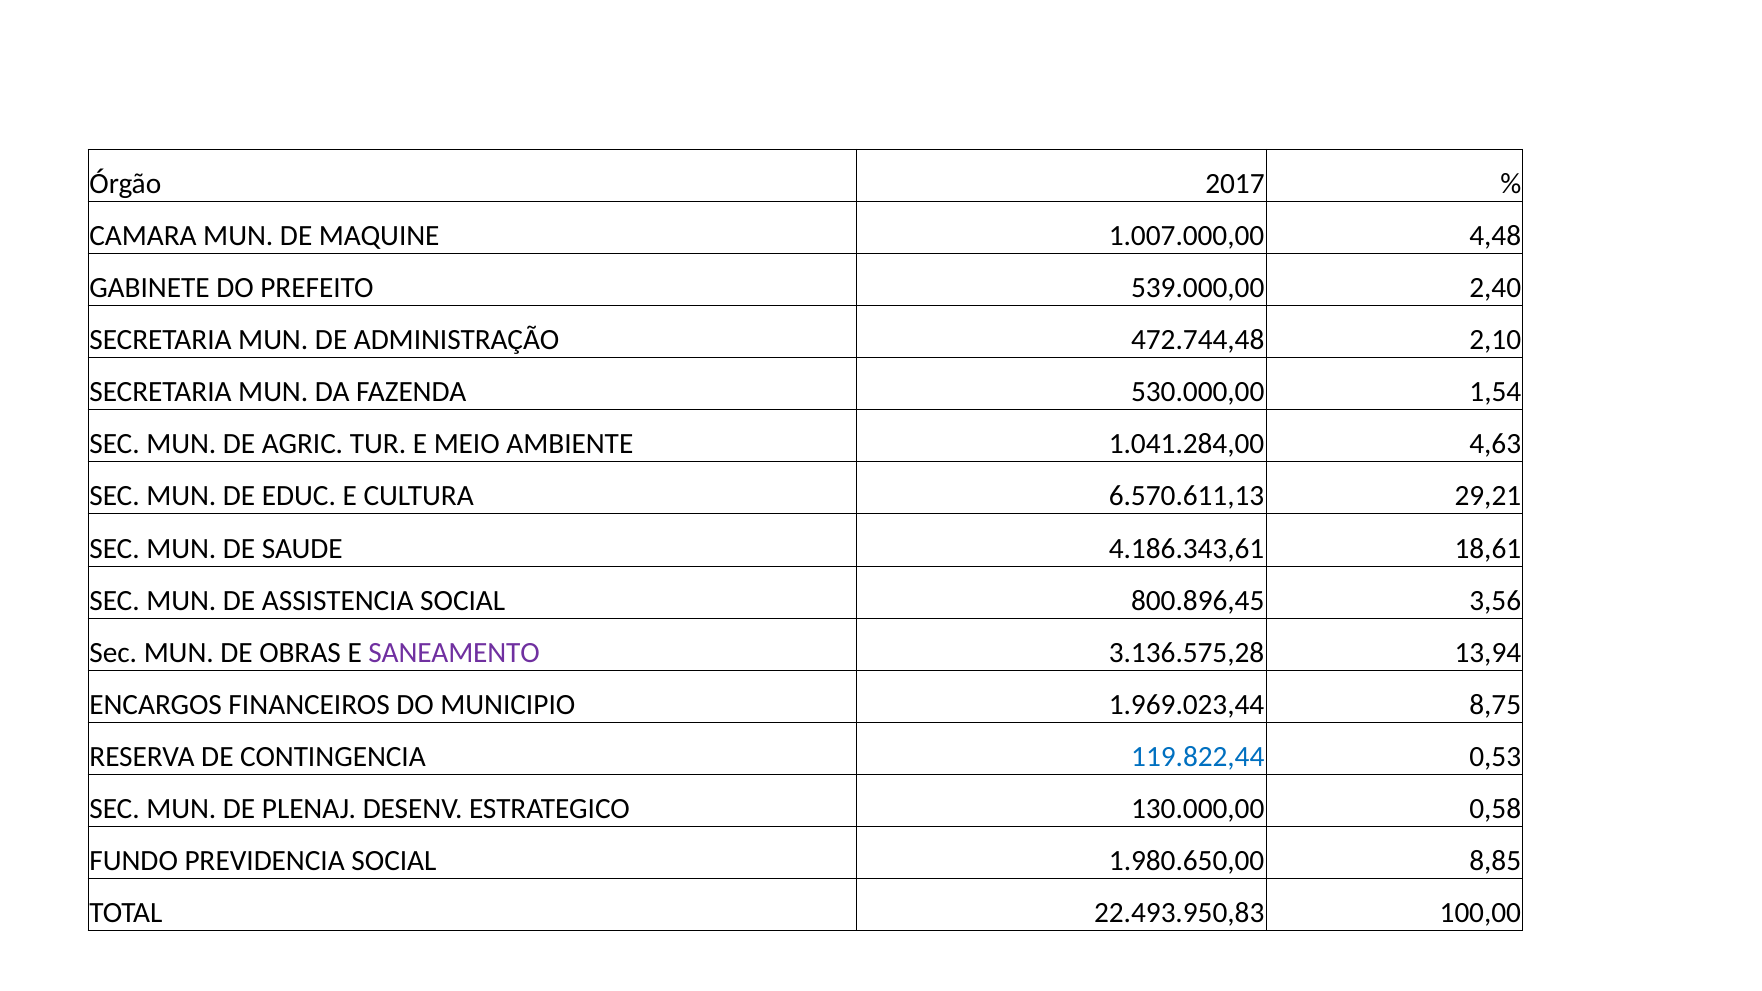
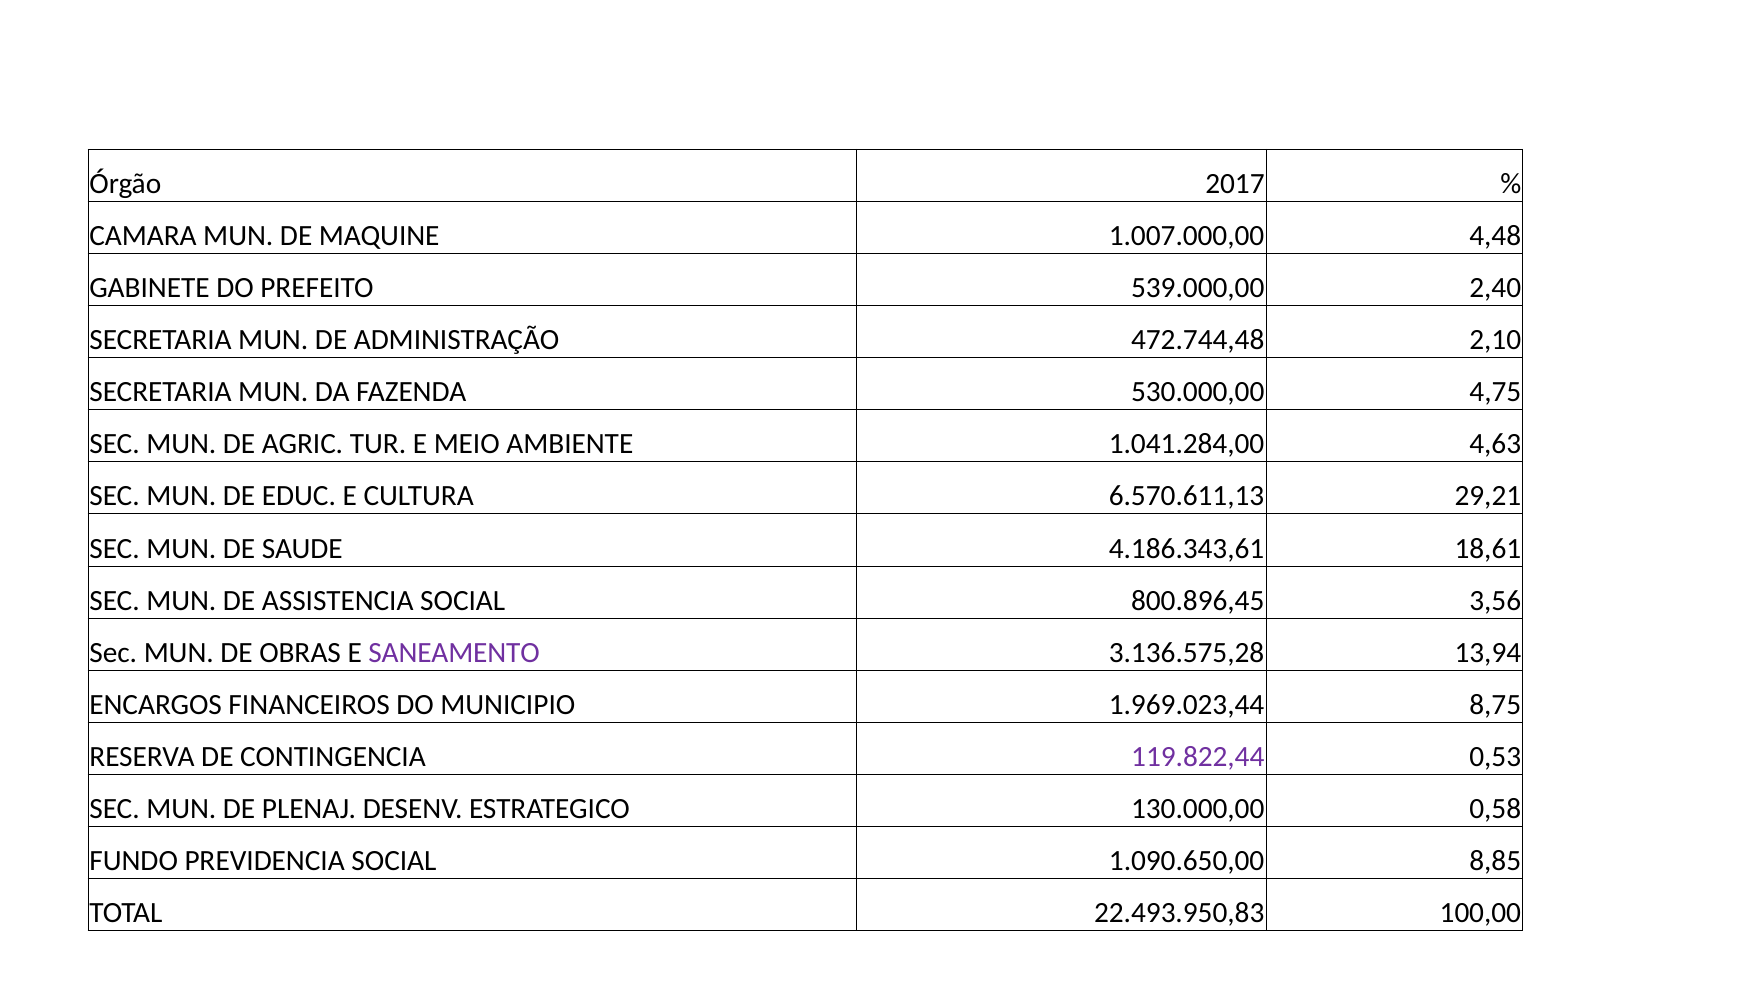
1,54: 1,54 -> 4,75 (1495, 392)
119.822,44 colour: blue -> purple (1198, 757)
1.980.650,00: 1.980.650,00 -> 1.090.650,00 (1187, 861)
